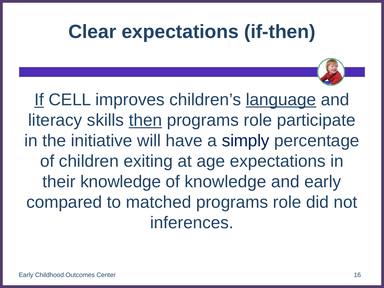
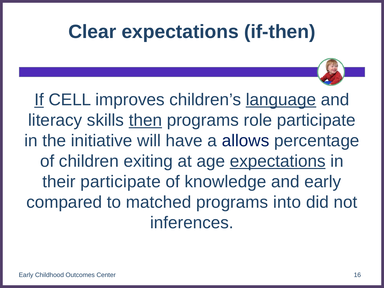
simply: simply -> allows (246, 141)
expectations underline: none -> present (278, 161)
their knowledge: knowledge -> participate (121, 182)
matched programs role: role -> into (287, 202)
